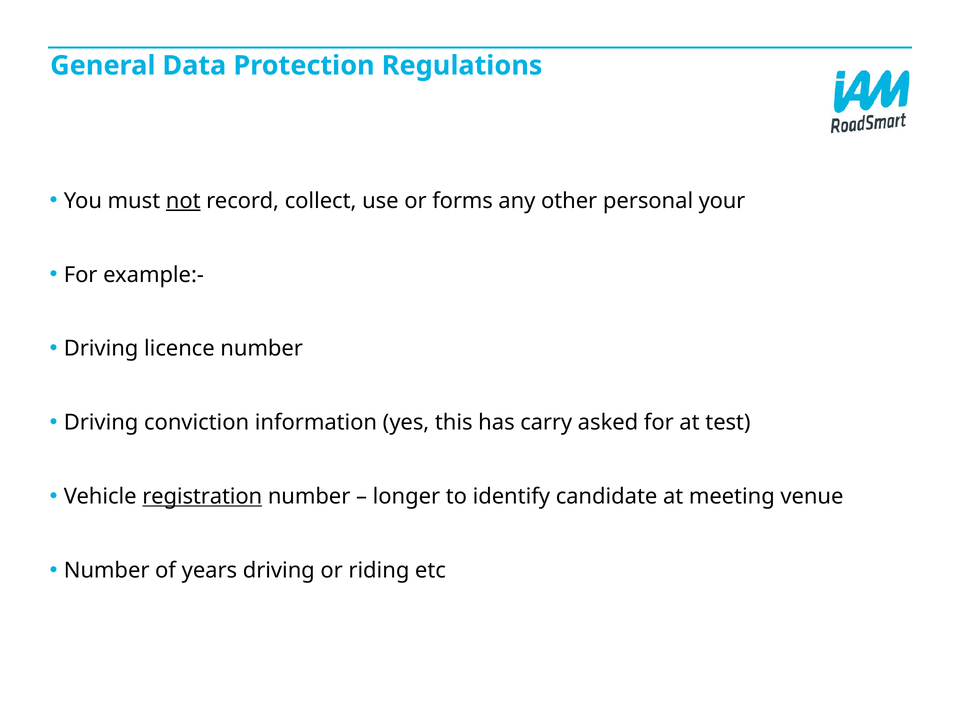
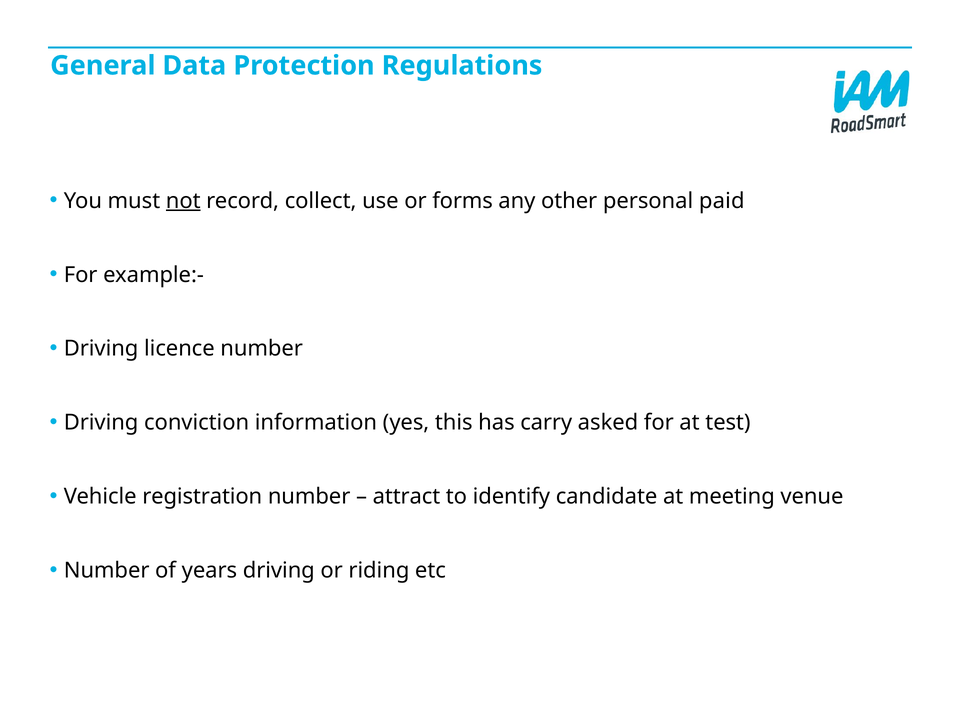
your: your -> paid (722, 201)
registration underline: present -> none (202, 497)
longer: longer -> attract (406, 497)
